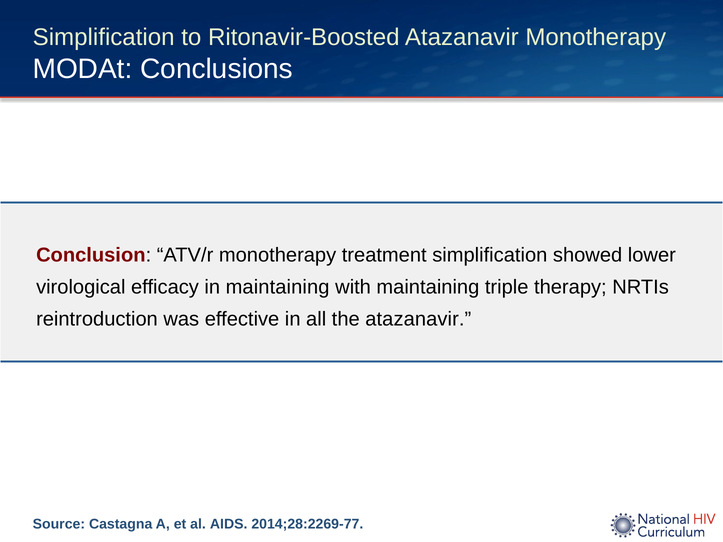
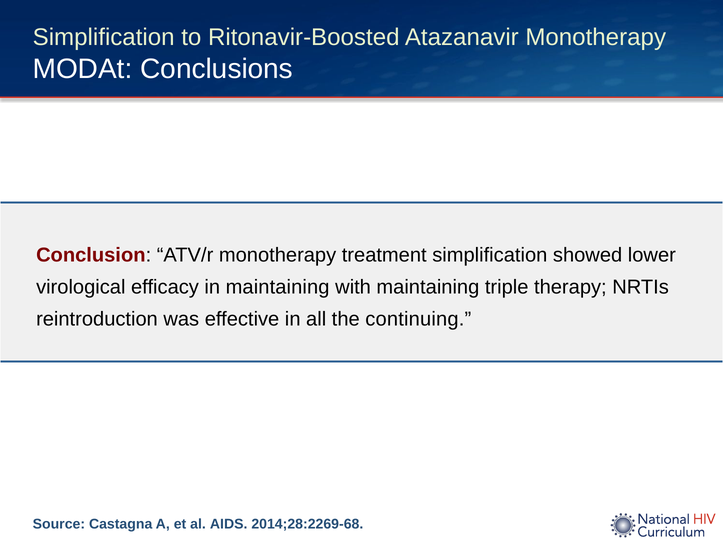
the atazanavir: atazanavir -> continuing (418, 319)
2014;28:2269-77: 2014;28:2269-77 -> 2014;28:2269-68 (307, 525)
